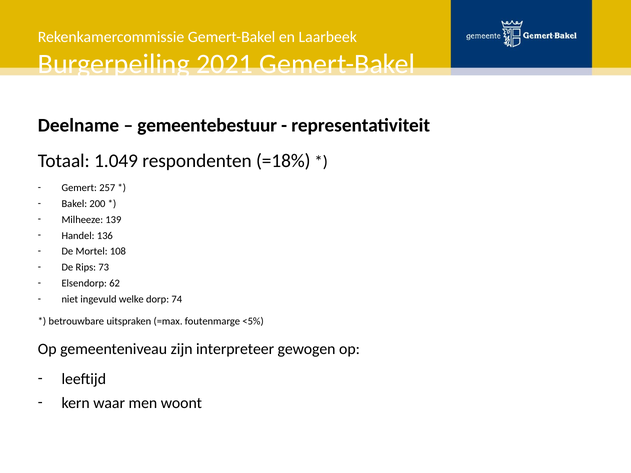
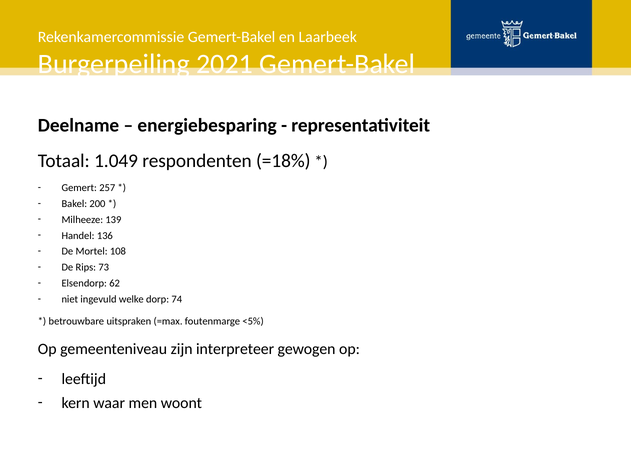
gemeentebestuur: gemeentebestuur -> energiebesparing (207, 126)
